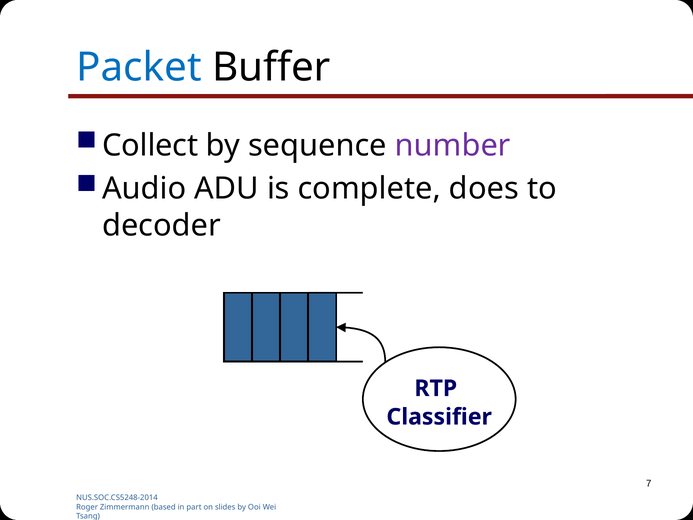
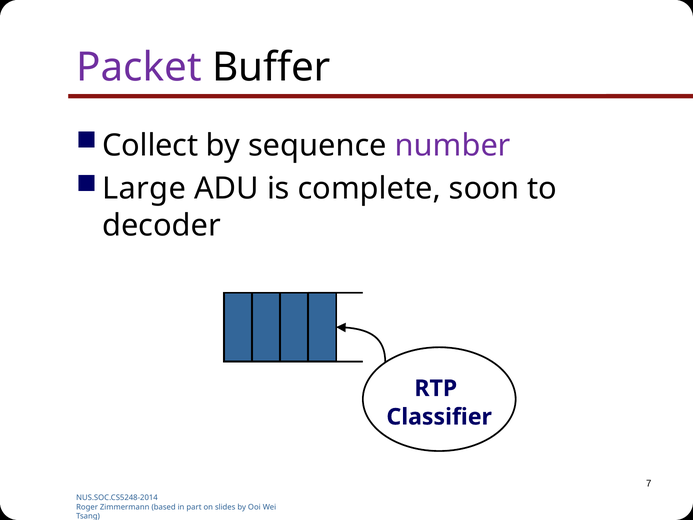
Packet colour: blue -> purple (139, 67)
Audio: Audio -> Large (144, 189)
does: does -> soon (484, 189)
